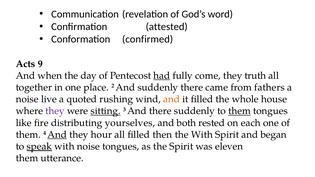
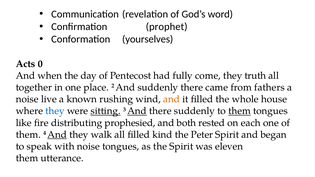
attested: attested -> prophet (167, 27)
confirmed: confirmed -> yourselves (148, 39)
9: 9 -> 0 (40, 64)
had underline: present -> none (162, 76)
quoted: quoted -> known (82, 99)
they colour: purple -> blue (55, 111)
And underline: none -> present (137, 111)
yourselves: yourselves -> prophesied (130, 123)
hour: hour -> walk (101, 135)
then: then -> kind (162, 135)
the With: With -> Peter (202, 135)
speak underline: present -> none (39, 147)
